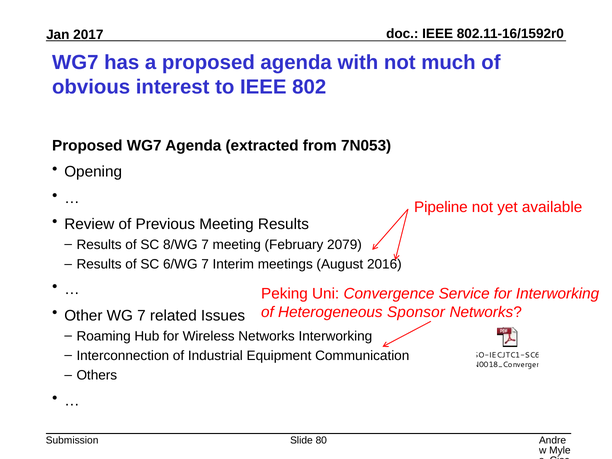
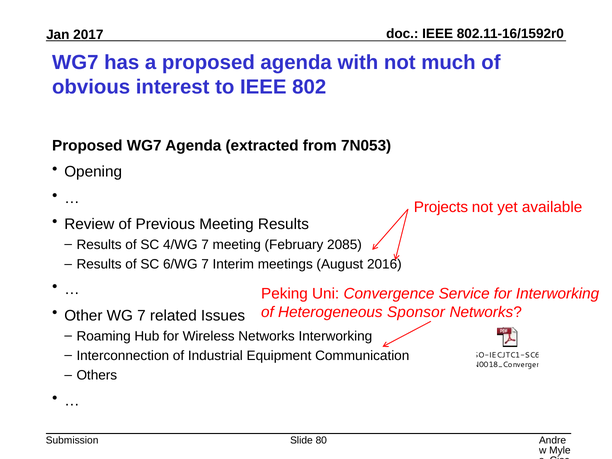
Pipeline: Pipeline -> Projects (441, 207)
8/WG: 8/WG -> 4/WG (180, 245)
2079: 2079 -> 2085 (344, 245)
